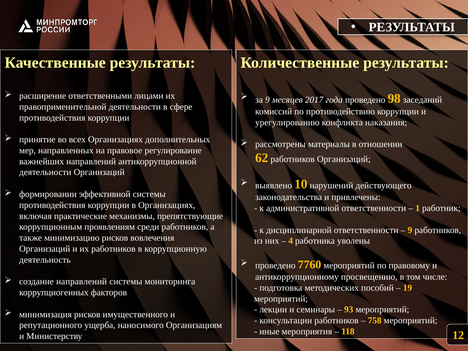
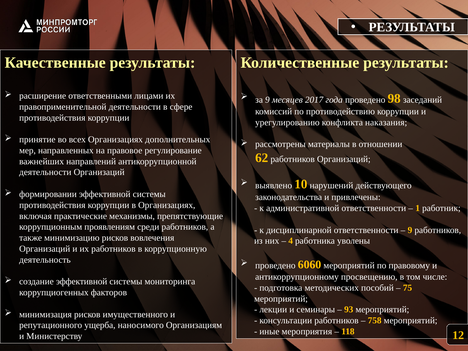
7760: 7760 -> 6060 (310, 265)
создание направлений: направлений -> эффективной (82, 282)
19: 19 -> 75 (408, 288)
